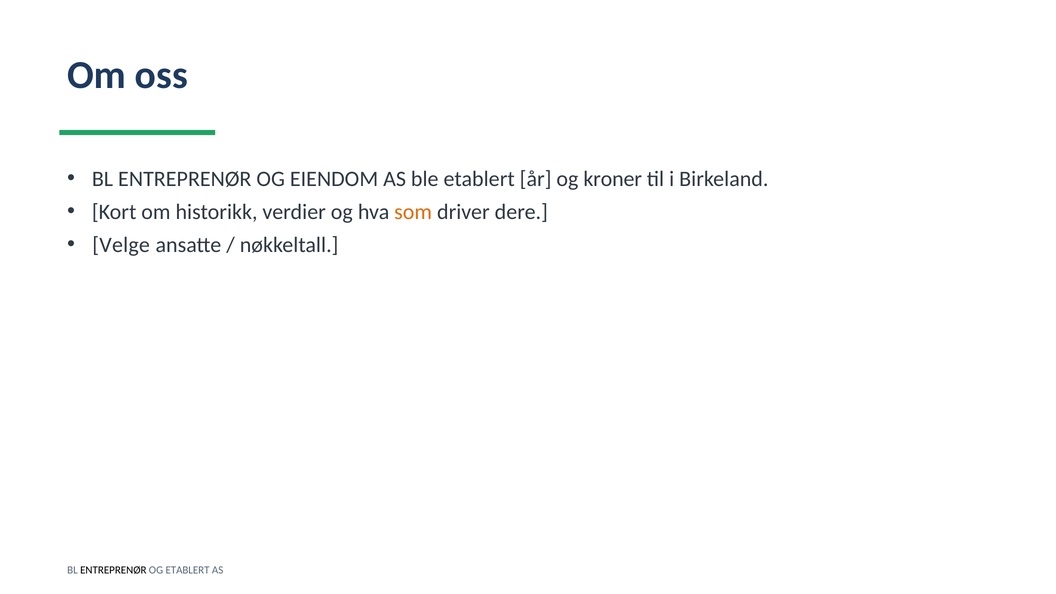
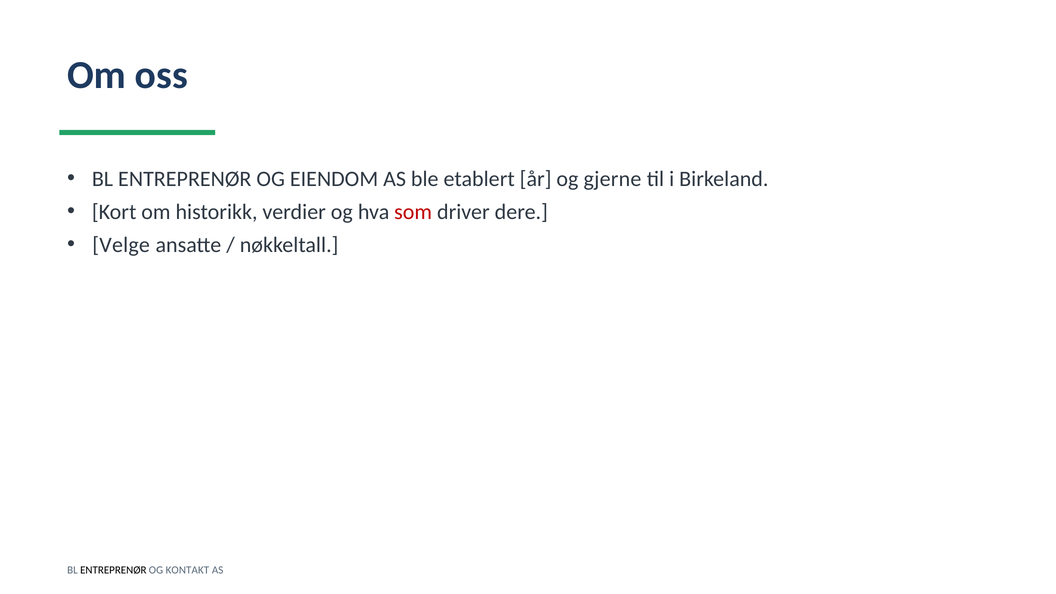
kroner: kroner -> gjerne (613, 179)
som colour: orange -> red (413, 212)
OG ETABLERT: ETABLERT -> KONTAKT (187, 570)
